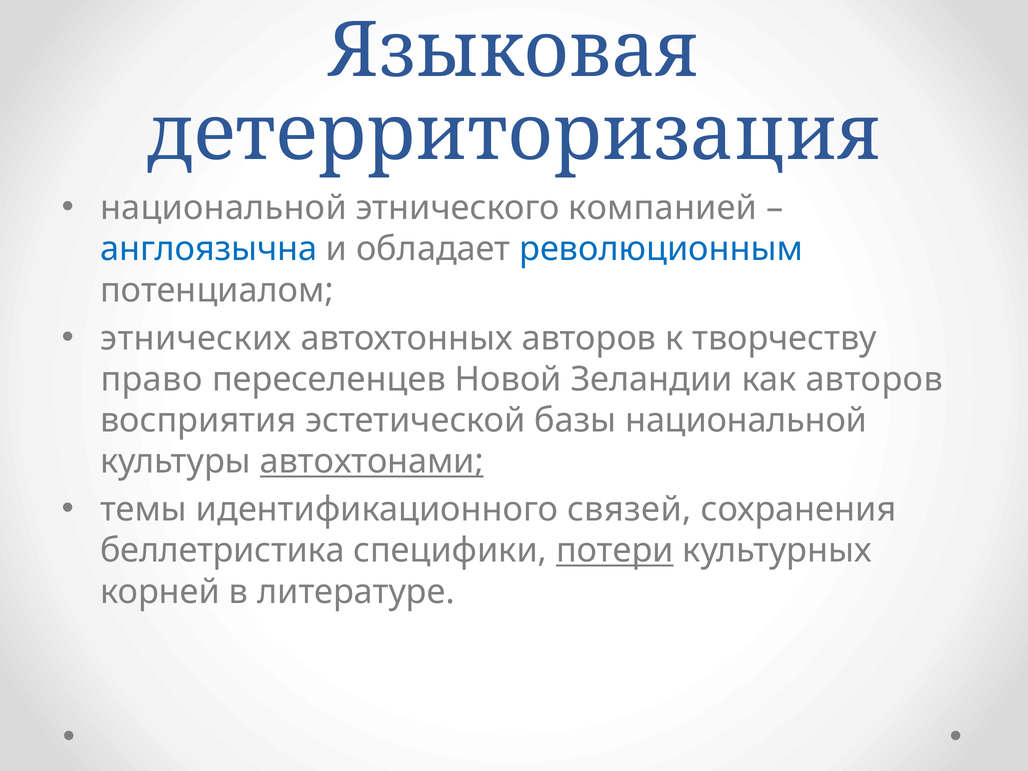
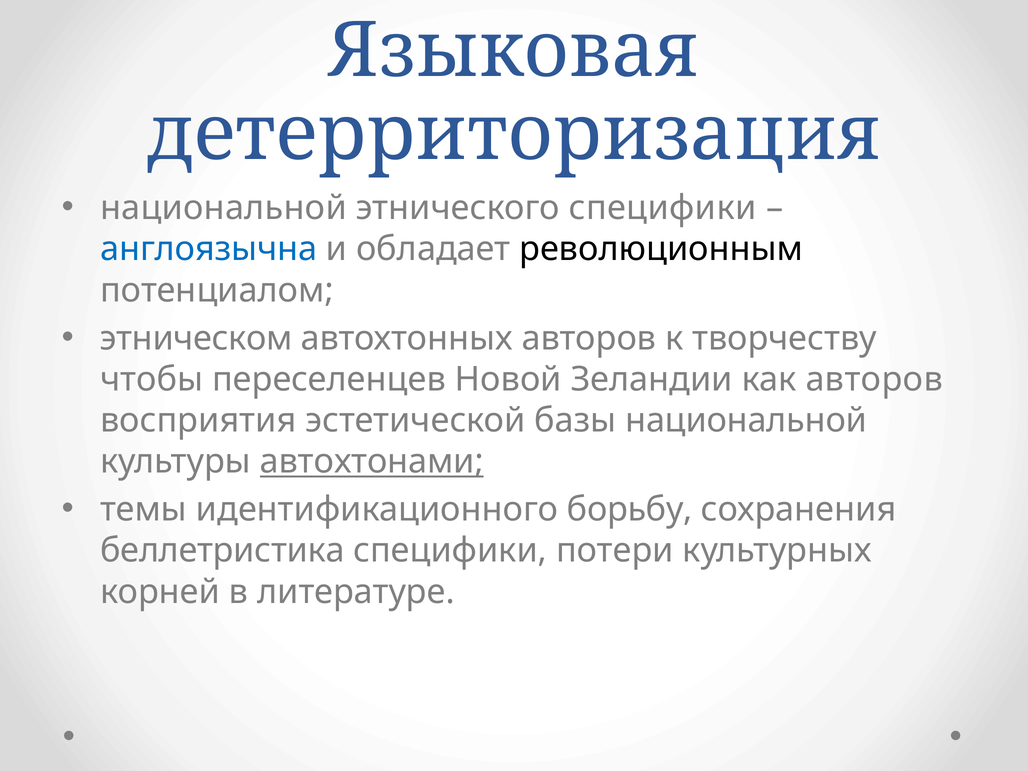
этнического компанией: компанией -> специфики (663, 208)
революционным colour: blue -> black (661, 249)
этнических: этнических -> этническом (196, 338)
право: право -> чтобы (152, 379)
связей: связей -> борьбу (630, 510)
потери underline: present -> none (615, 551)
